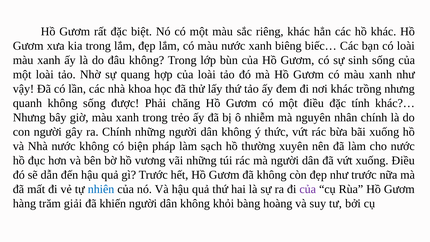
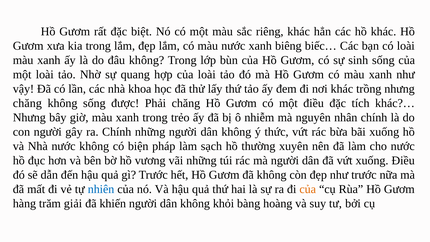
quanh: quanh -> chăng (27, 103)
tính: tính -> tích (361, 103)
của colour: purple -> orange (308, 189)
